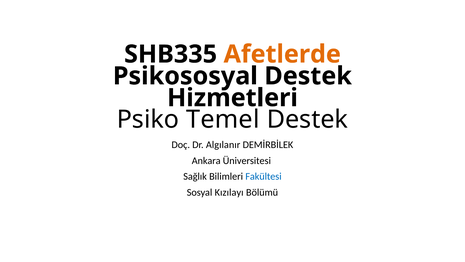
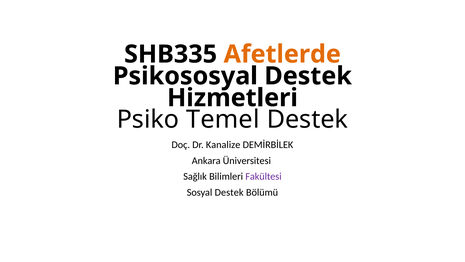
Algılanır: Algılanır -> Kanalize (223, 145)
Fakültesi colour: blue -> purple (263, 176)
Sosyal Kızılayı: Kızılayı -> Destek (229, 192)
